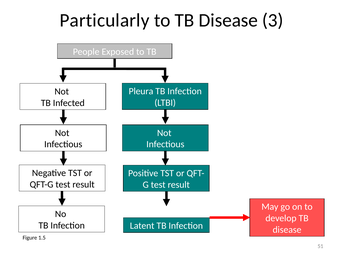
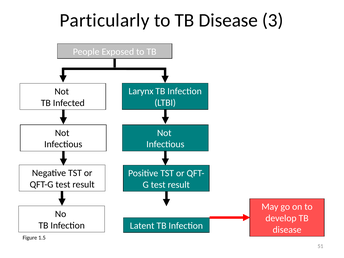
Pleura: Pleura -> Larynx (141, 91)
